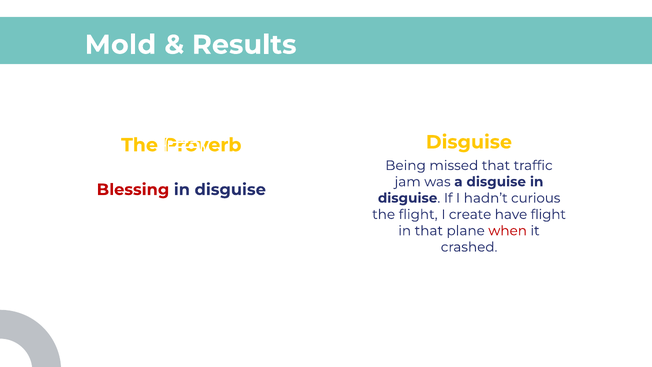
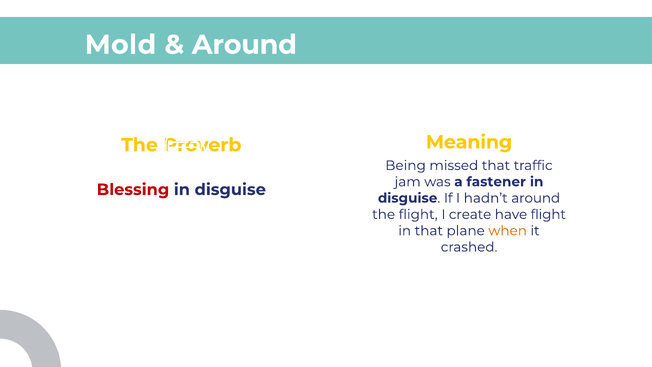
Results: Results -> Around (244, 45)
Disguise: Disguise -> Meaning (469, 142)
a disguise: disguise -> fastener (496, 182)
hadn’t curious: curious -> around (536, 198)
when colour: red -> orange (508, 231)
